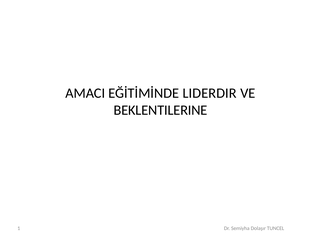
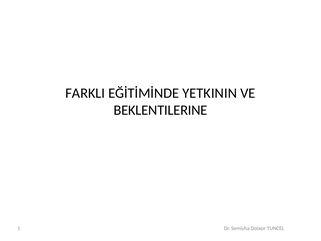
AMACI: AMACI -> FARKLI (85, 93)
LIDERDIR: LIDERDIR -> YETKININ (210, 93)
